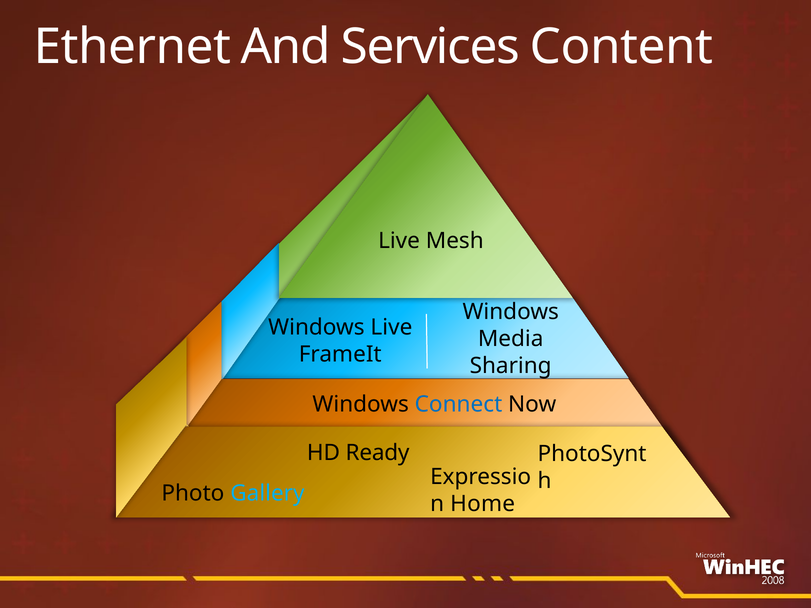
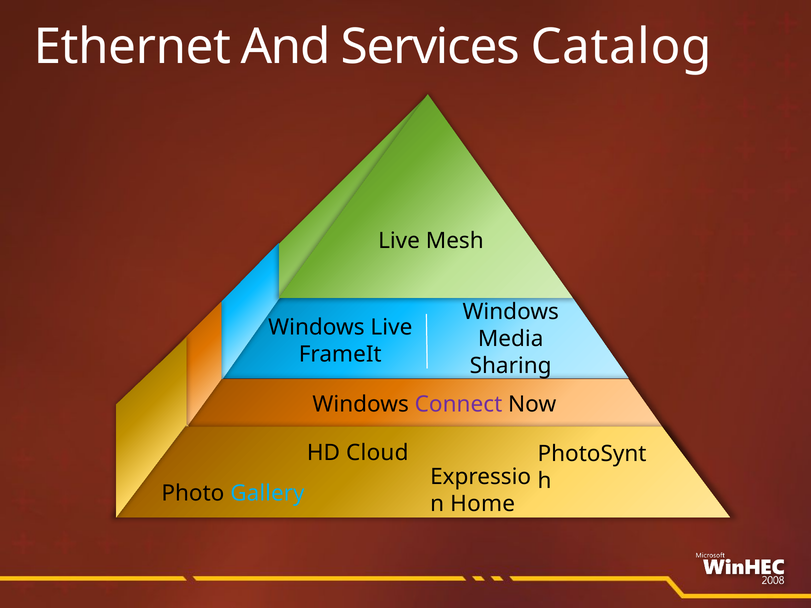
Content: Content -> Catalog (621, 47)
Connect colour: blue -> purple (458, 405)
Ready: Ready -> Cloud (377, 453)
